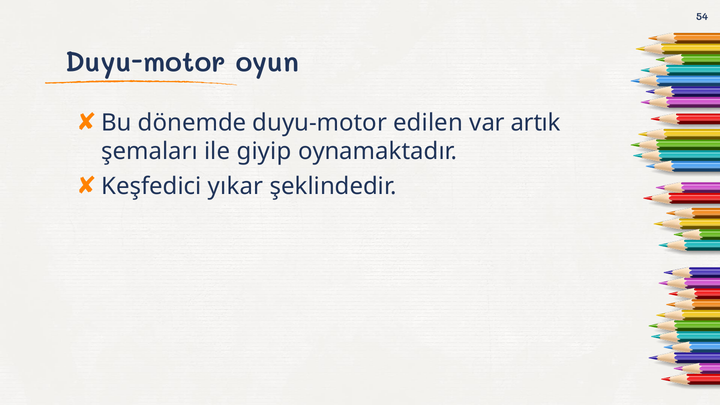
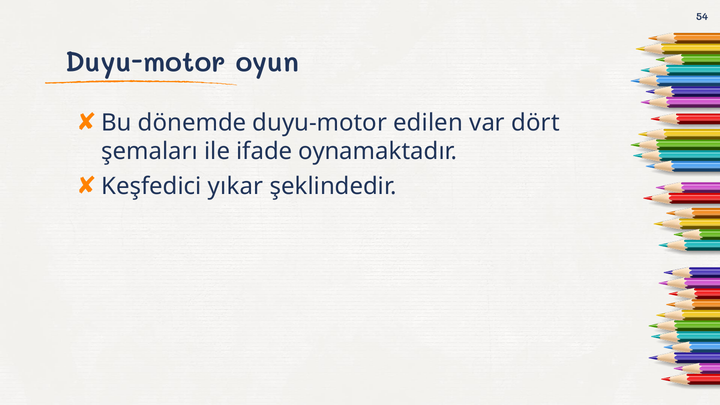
artık: artık -> dört (535, 123)
giyip: giyip -> ifade (264, 151)
